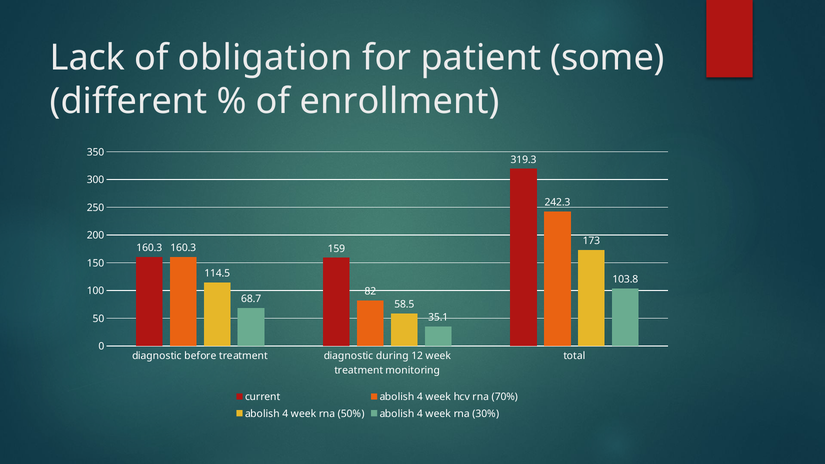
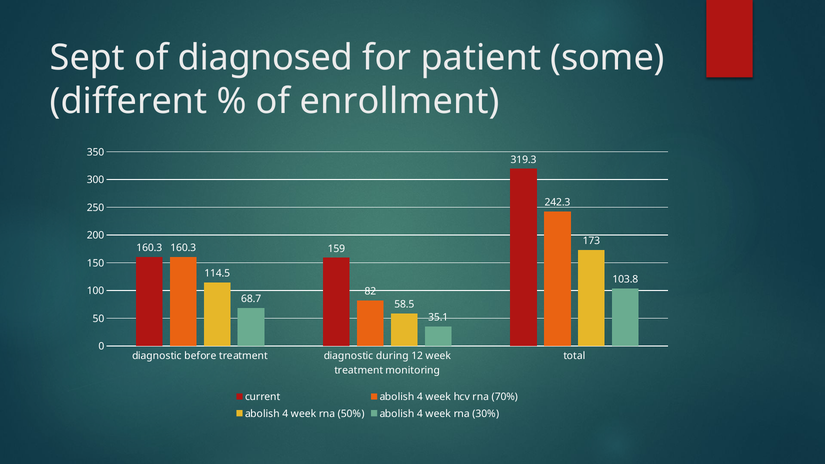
Lack: Lack -> Sept (87, 58)
obligation: obligation -> diagnosed (265, 58)
